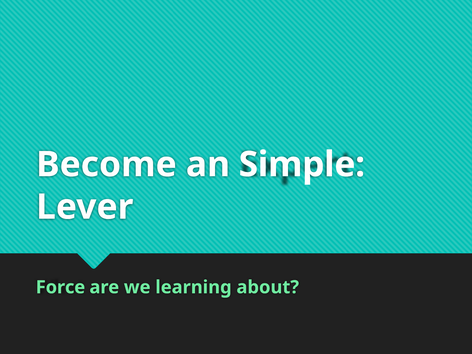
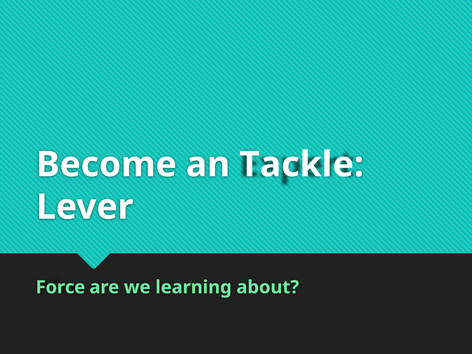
Simple: Simple -> Tackle (302, 165)
